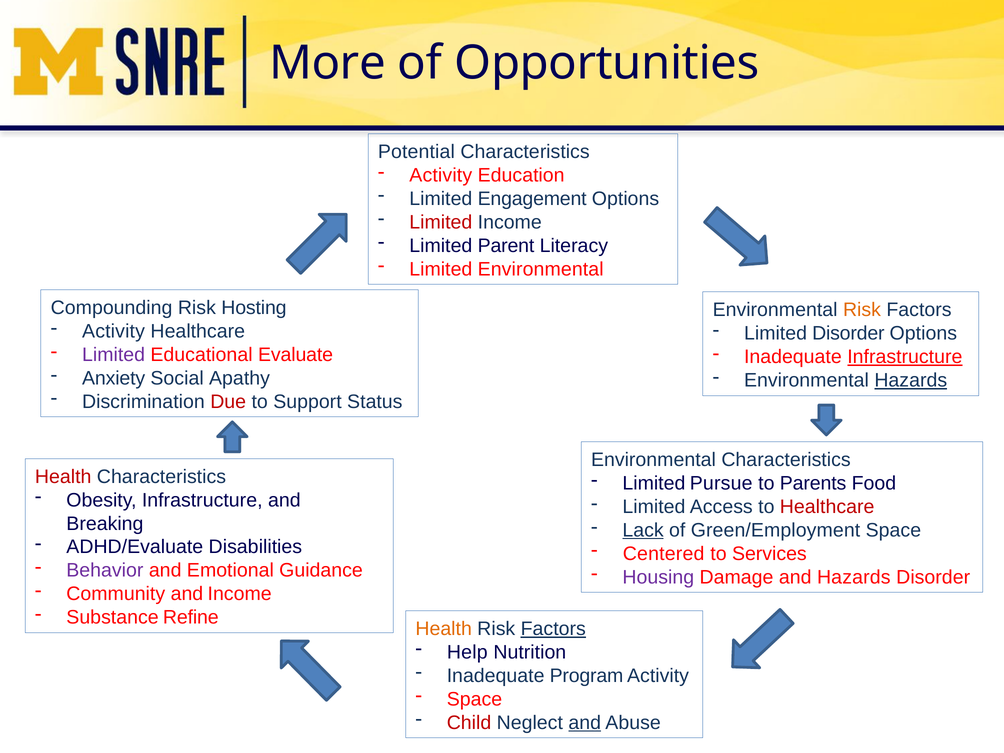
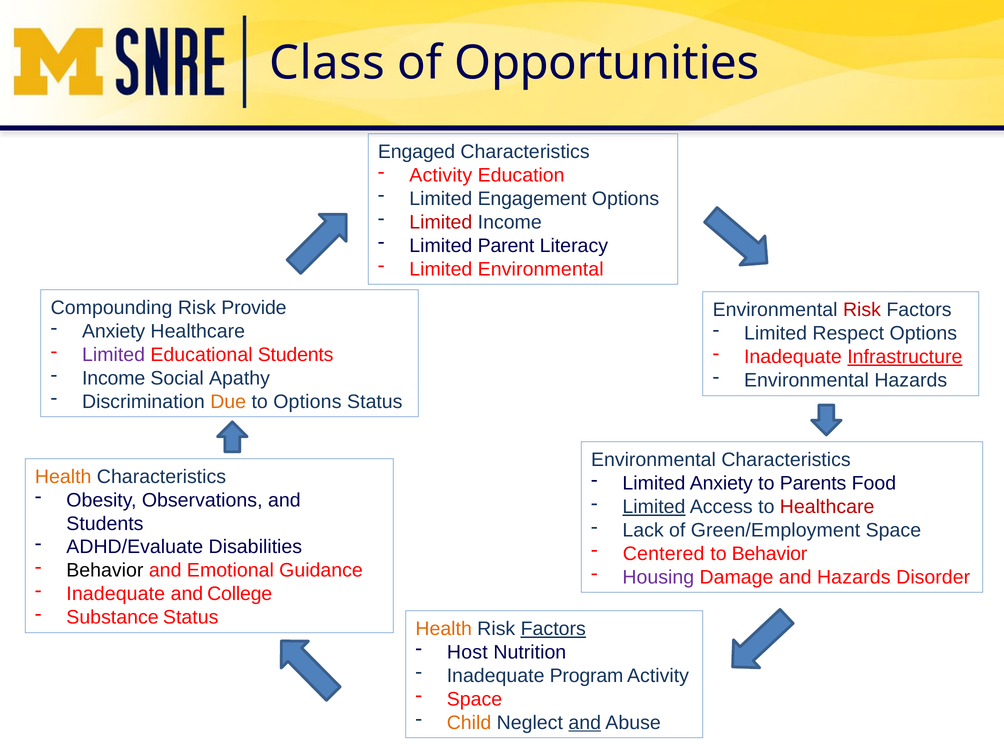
More: More -> Class (327, 63)
Potential: Potential -> Engaged (417, 152)
Hosting: Hosting -> Provide (254, 308)
Risk colour: orange -> red (862, 310)
Activity: Activity -> Anxiety (114, 331)
Limited Disorder: Disorder -> Respect (848, 333)
Educational Evaluate: Evaluate -> Students (296, 355)
Anxiety: Anxiety -> Income (114, 378)
Hazards underline: present -> none (911, 380)
Due colour: red -> orange (228, 402)
to Support: Support -> Options (307, 402)
Health colour: red -> orange (63, 477)
Limited Pursue: Pursue -> Anxiety (721, 483)
Obesity Infrastructure: Infrastructure -> Observations (202, 500)
Limited underline: none -> present (654, 507)
Breaking: Breaking -> Students (105, 524)
Lack underline: present -> none (643, 530)
to Services: Services -> Behavior (769, 554)
Behavior colour: purple -> black (105, 570)
Community: Community -> Inadequate (116, 594)
and Income: Income -> College (240, 594)
Substance Refine: Refine -> Status (191, 617)
Help: Help -> Host (467, 652)
Child colour: red -> orange (469, 723)
